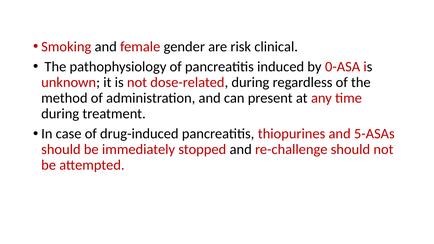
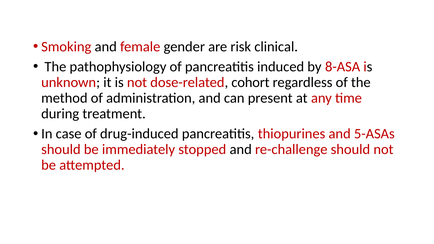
0-ASA: 0-ASA -> 8-ASA (343, 67)
dose-related during: during -> cohort (250, 82)
